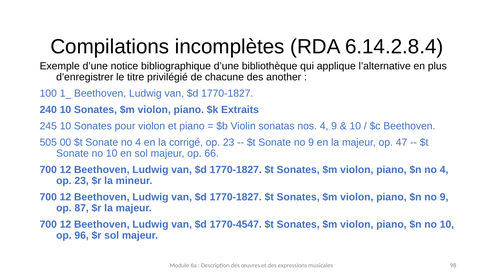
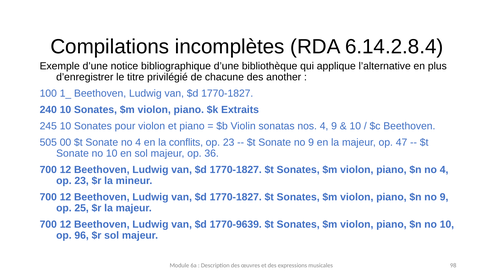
corrigé: corrigé -> conflits (186, 142)
66: 66 -> 36 (212, 153)
87: 87 -> 25 (82, 208)
1770-4547: 1770-4547 -> 1770-9639 (236, 224)
